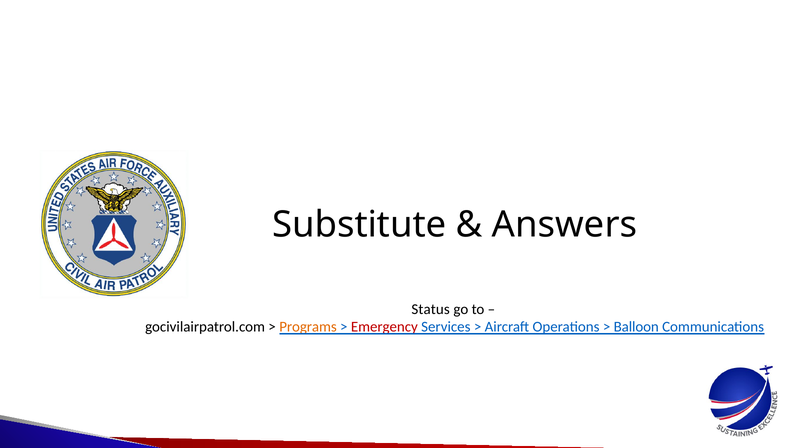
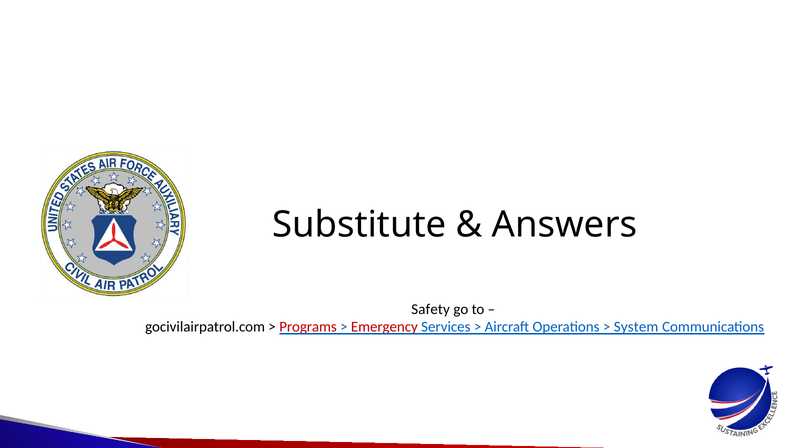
Status: Status -> Safety (431, 309)
Programs colour: orange -> red (308, 327)
Balloon: Balloon -> System (636, 327)
